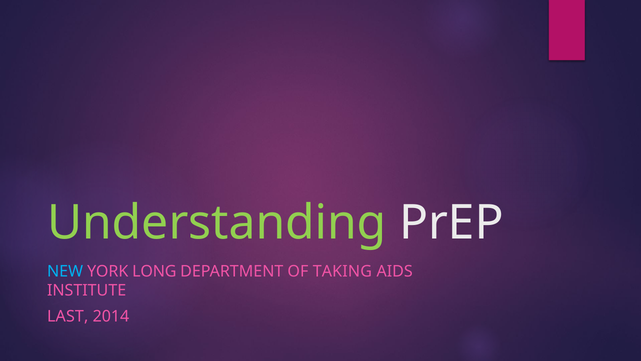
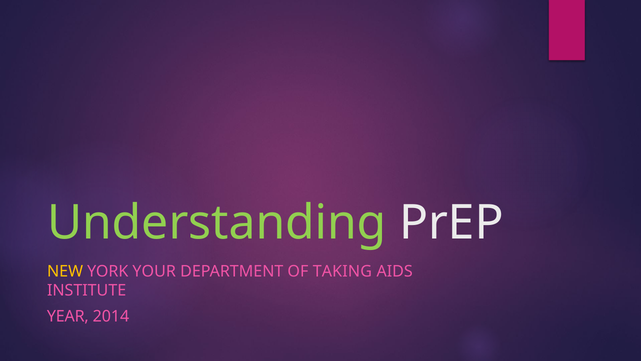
NEW colour: light blue -> yellow (65, 271)
LONG: LONG -> YOUR (154, 271)
LAST: LAST -> YEAR (68, 316)
